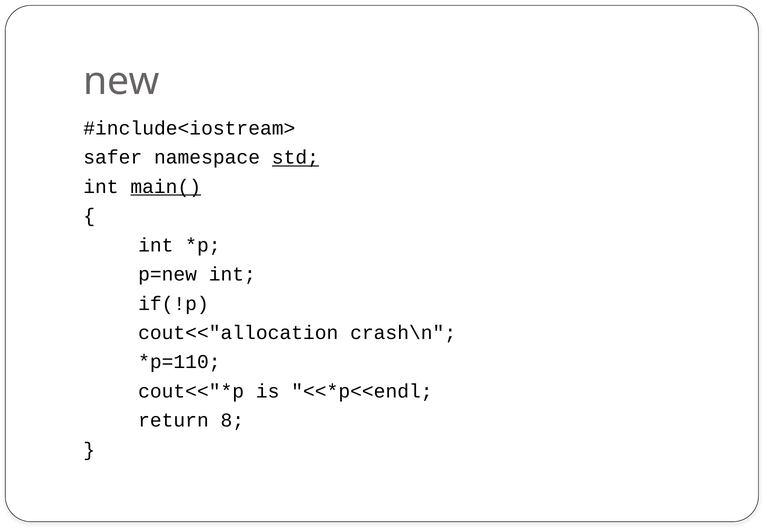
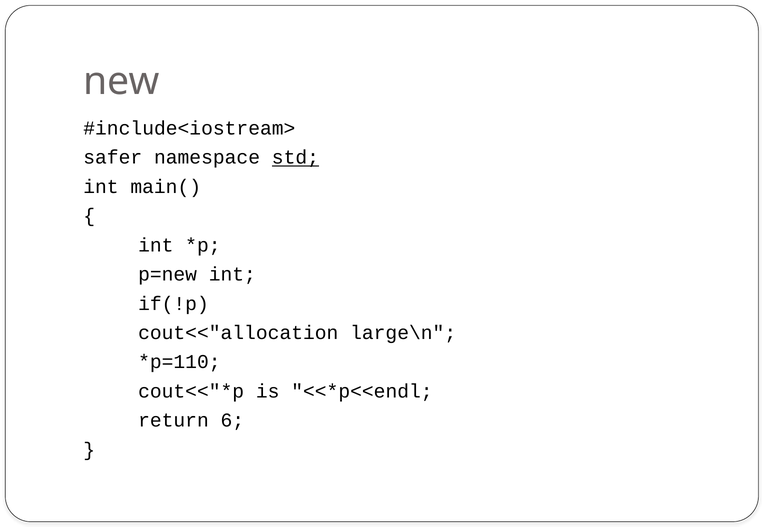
main( underline: present -> none (166, 187)
crash\n: crash\n -> large\n (403, 333)
8: 8 -> 6 (232, 420)
